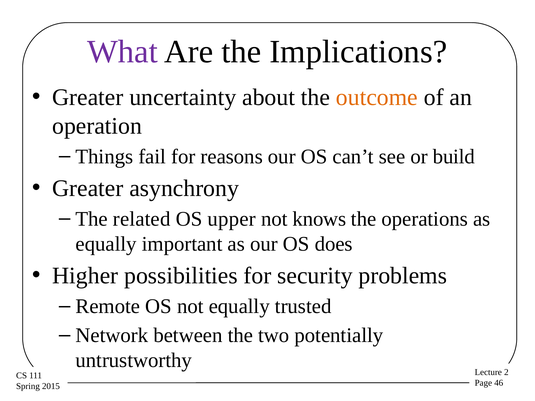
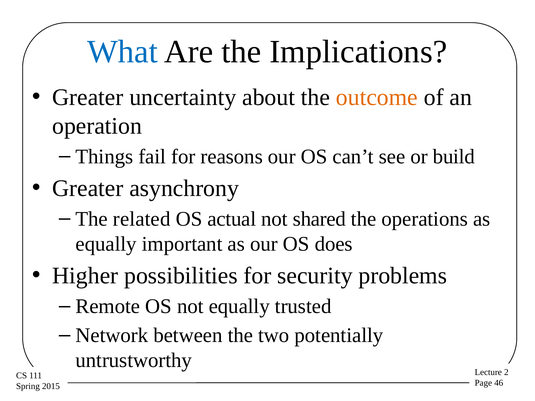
What colour: purple -> blue (123, 52)
upper: upper -> actual (232, 219)
knows: knows -> shared (319, 219)
